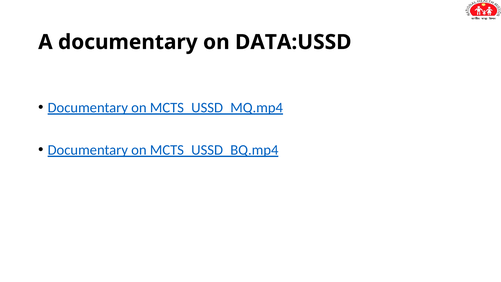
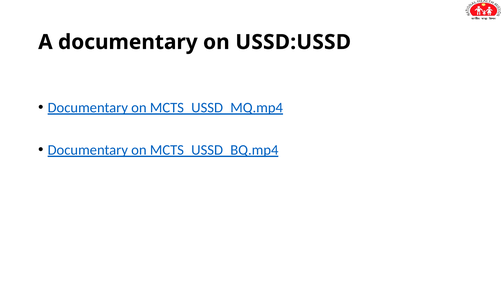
DATA:USSD: DATA:USSD -> USSD:USSD (293, 42)
